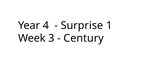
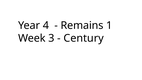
Surprise: Surprise -> Remains (82, 25)
